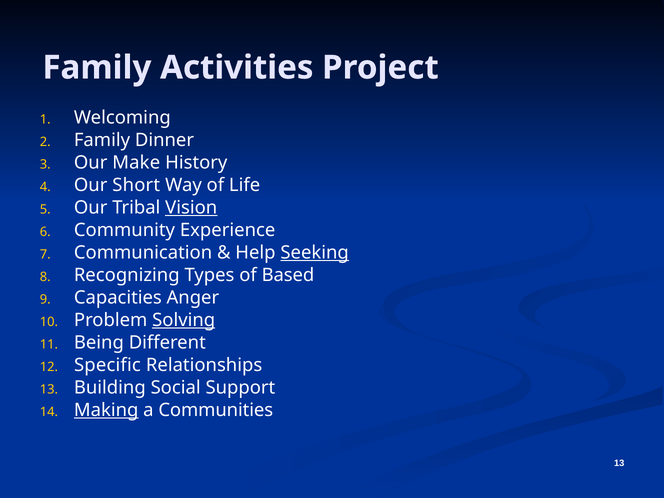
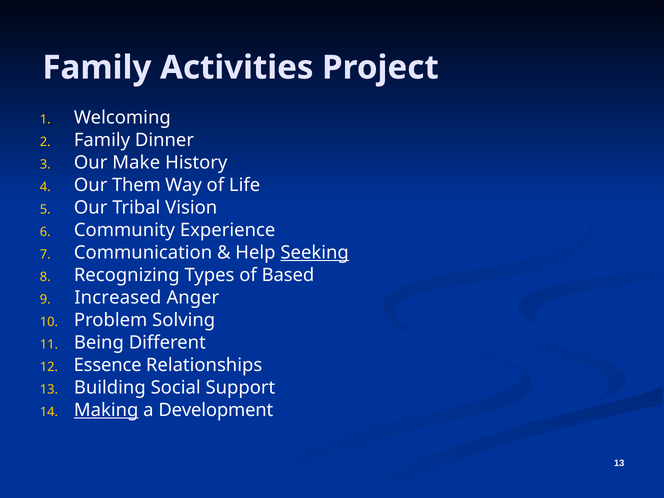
Short: Short -> Them (136, 185)
Vision underline: present -> none (191, 207)
Capacities: Capacities -> Increased (118, 297)
Solving underline: present -> none (184, 320)
Specific: Specific -> Essence (108, 365)
Communities: Communities -> Development (216, 410)
